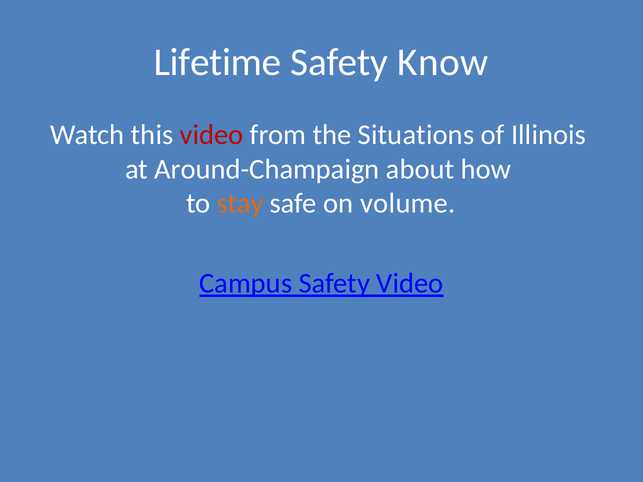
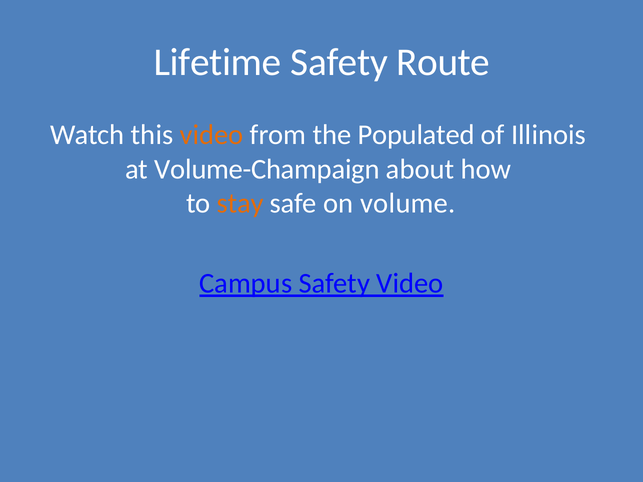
Know: Know -> Route (443, 62)
video colour: red -> orange (212, 135)
Situations: Situations -> Populated (416, 135)
Around-Champaign: Around-Champaign -> Volume-Champaign (267, 169)
